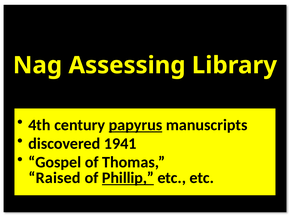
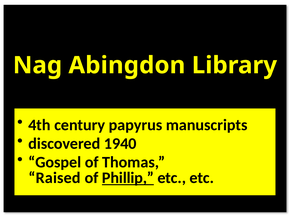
Assessing: Assessing -> Abingdon (127, 65)
papyrus underline: present -> none (135, 125)
1941: 1941 -> 1940 (120, 144)
